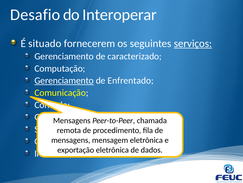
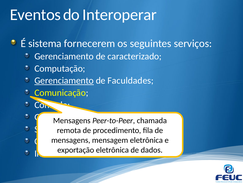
Desafio: Desafio -> Eventos (35, 15)
É situado: situado -> sistema (45, 43)
serviços underline: present -> none (193, 43)
Enfrentado: Enfrentado -> Faculdades (131, 80)
